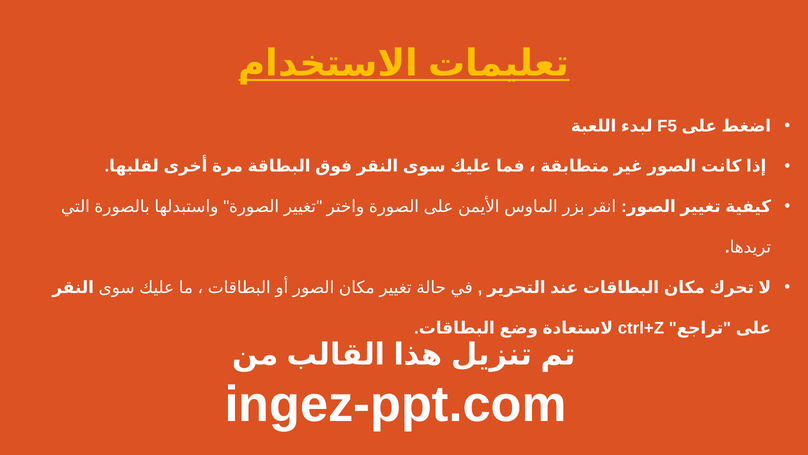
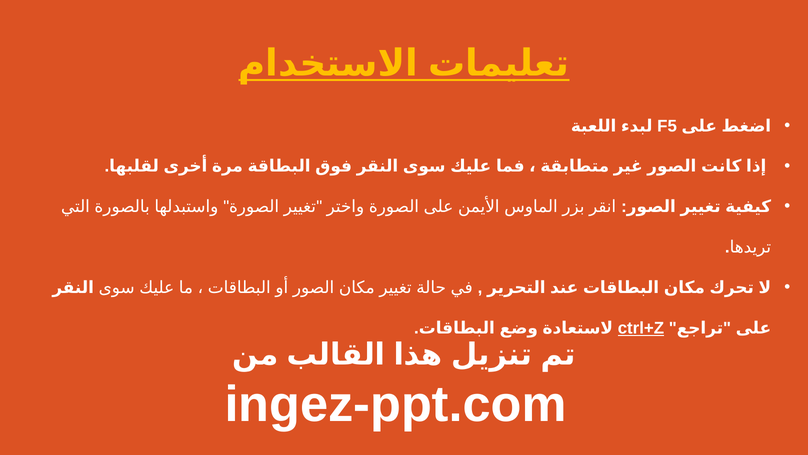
ctrl+Z underline: none -> present (641, 328)
